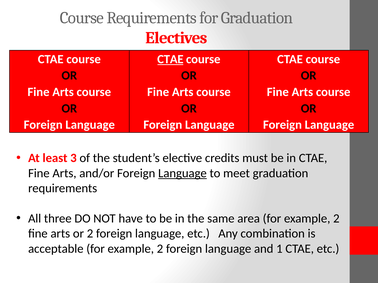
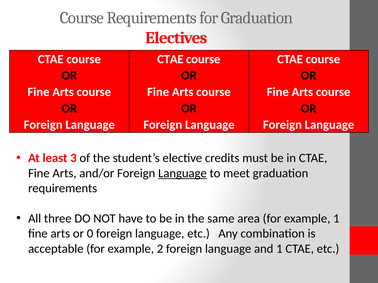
CTAE underline: present -> none (170, 59)
area for example 2: 2 -> 1 (336, 219)
or 2: 2 -> 0 (90, 234)
